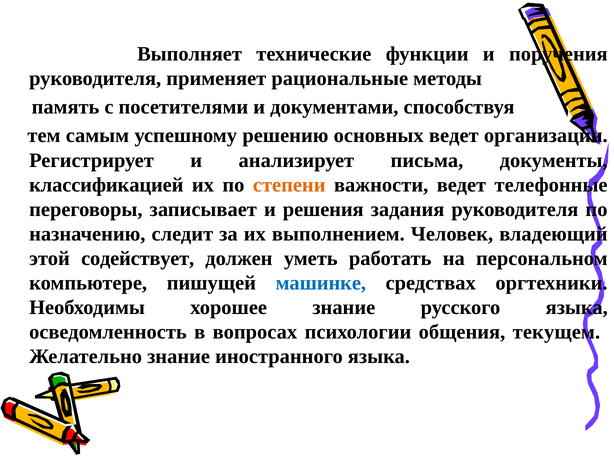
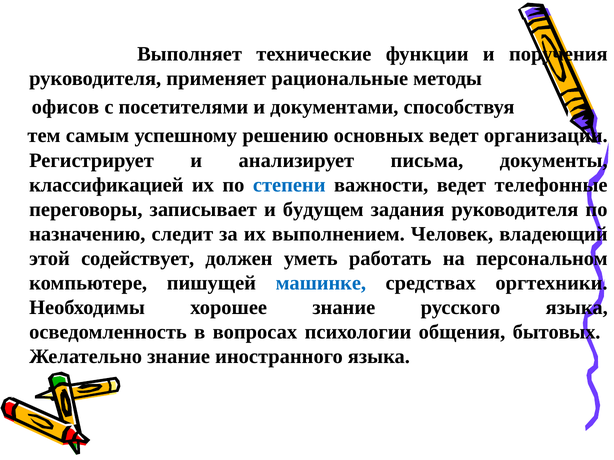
память: память -> офисов (65, 107)
степени colour: orange -> blue (289, 185)
решения: решения -> будущем (323, 210)
текущем: текущем -> бытовых (557, 332)
